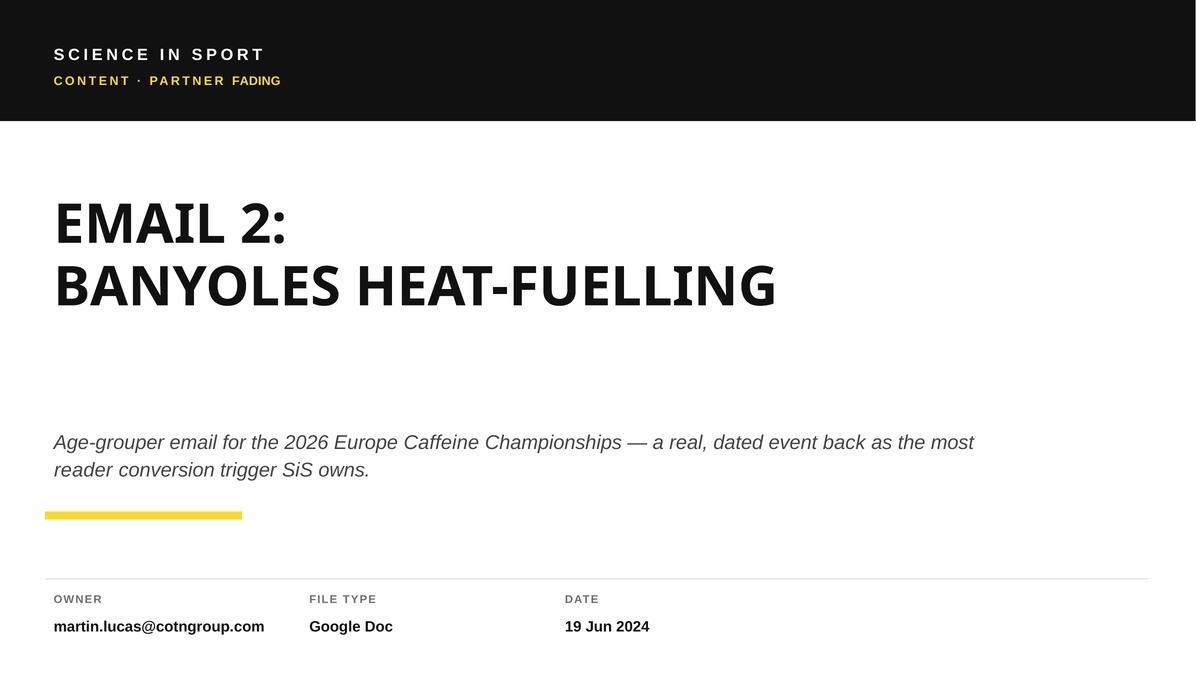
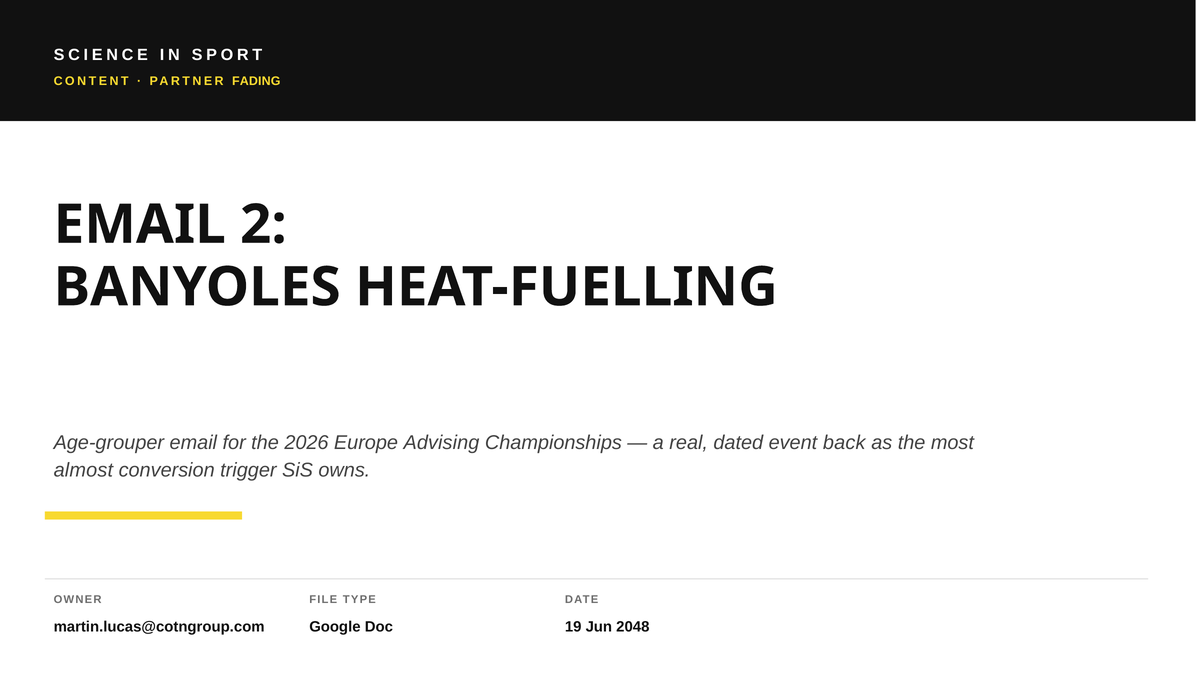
Caffeine: Caffeine -> Advising (441, 442)
reader: reader -> almost (83, 470)
2024: 2024 -> 2048 (633, 627)
